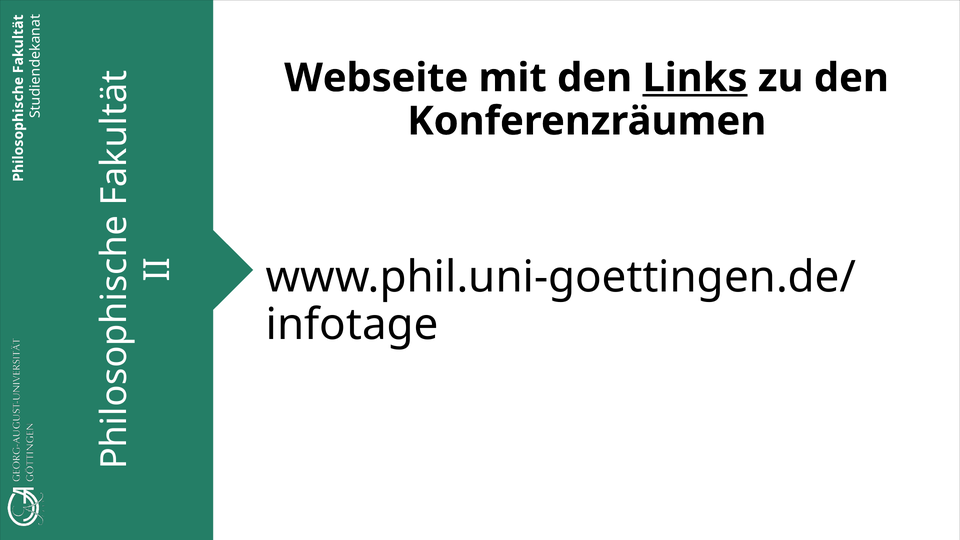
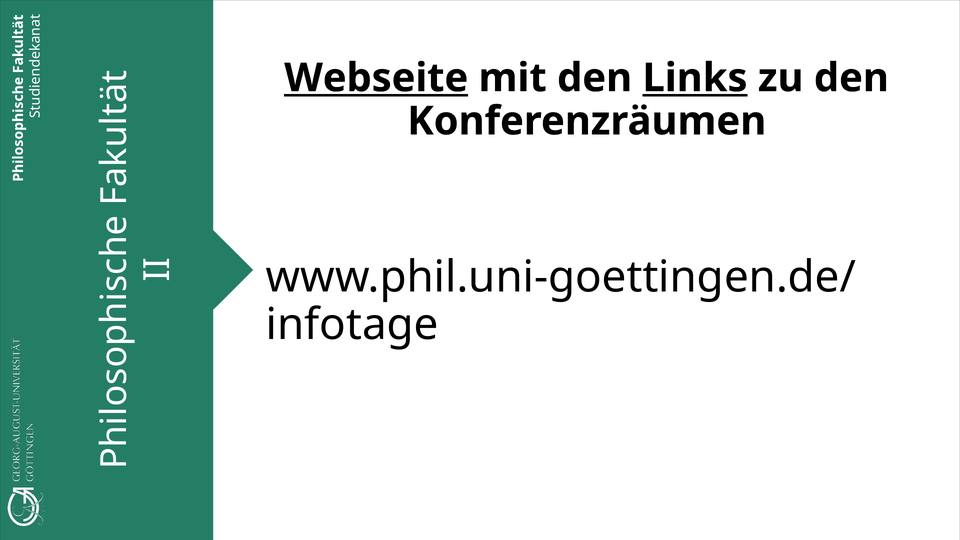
Webseite underline: none -> present (376, 78)
